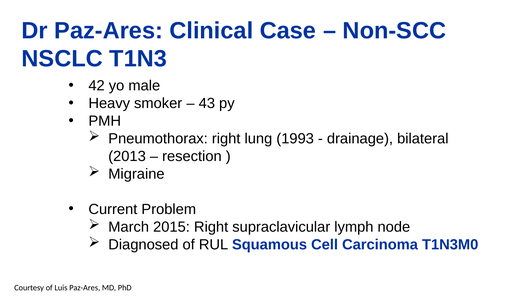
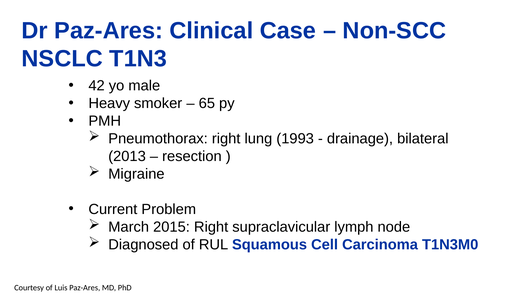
43: 43 -> 65 (207, 103)
